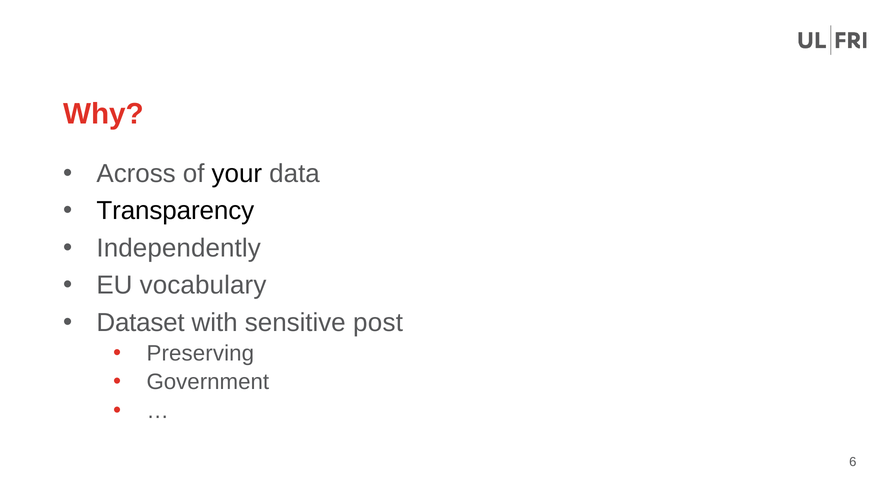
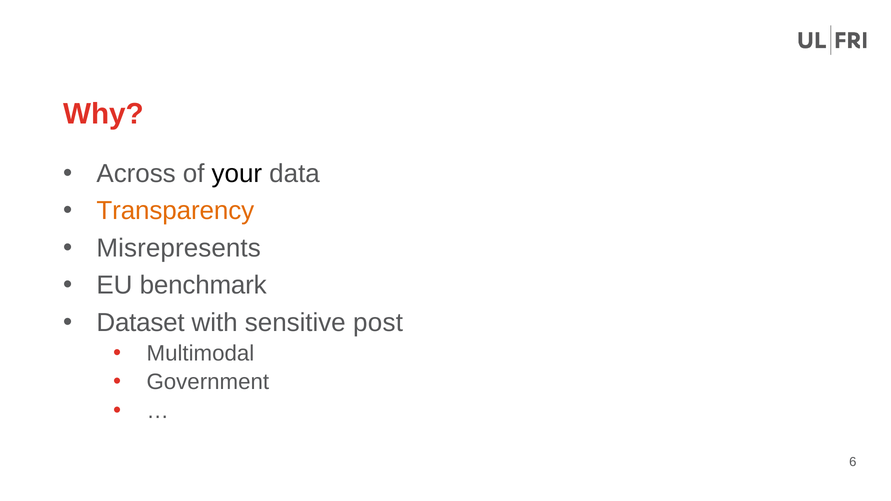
Transparency colour: black -> orange (175, 211)
Independently: Independently -> Misrepresents (179, 248)
vocabulary: vocabulary -> benchmark (203, 285)
Preserving: Preserving -> Multimodal (200, 353)
